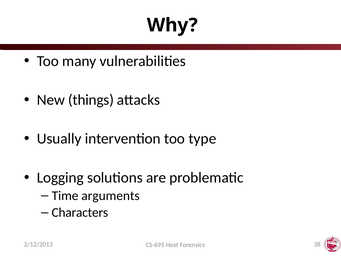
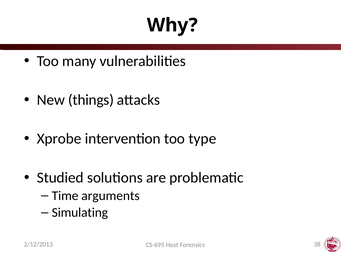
Usually: Usually -> Xprobe (59, 139)
Logging: Logging -> Studied (60, 177)
Characters: Characters -> Simulating (80, 212)
